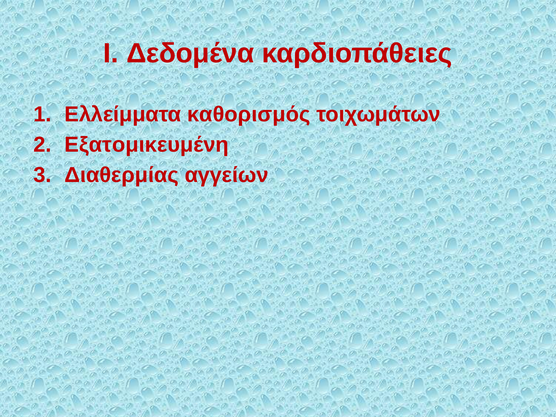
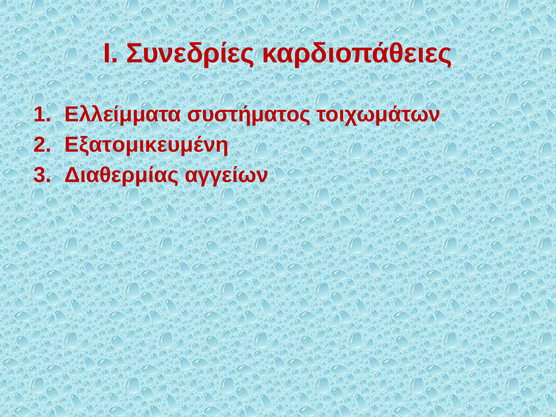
Δεδομένα: Δεδομένα -> Συνεδρίες (190, 53)
καθορισμός: καθορισμός -> συστήματος (249, 115)
